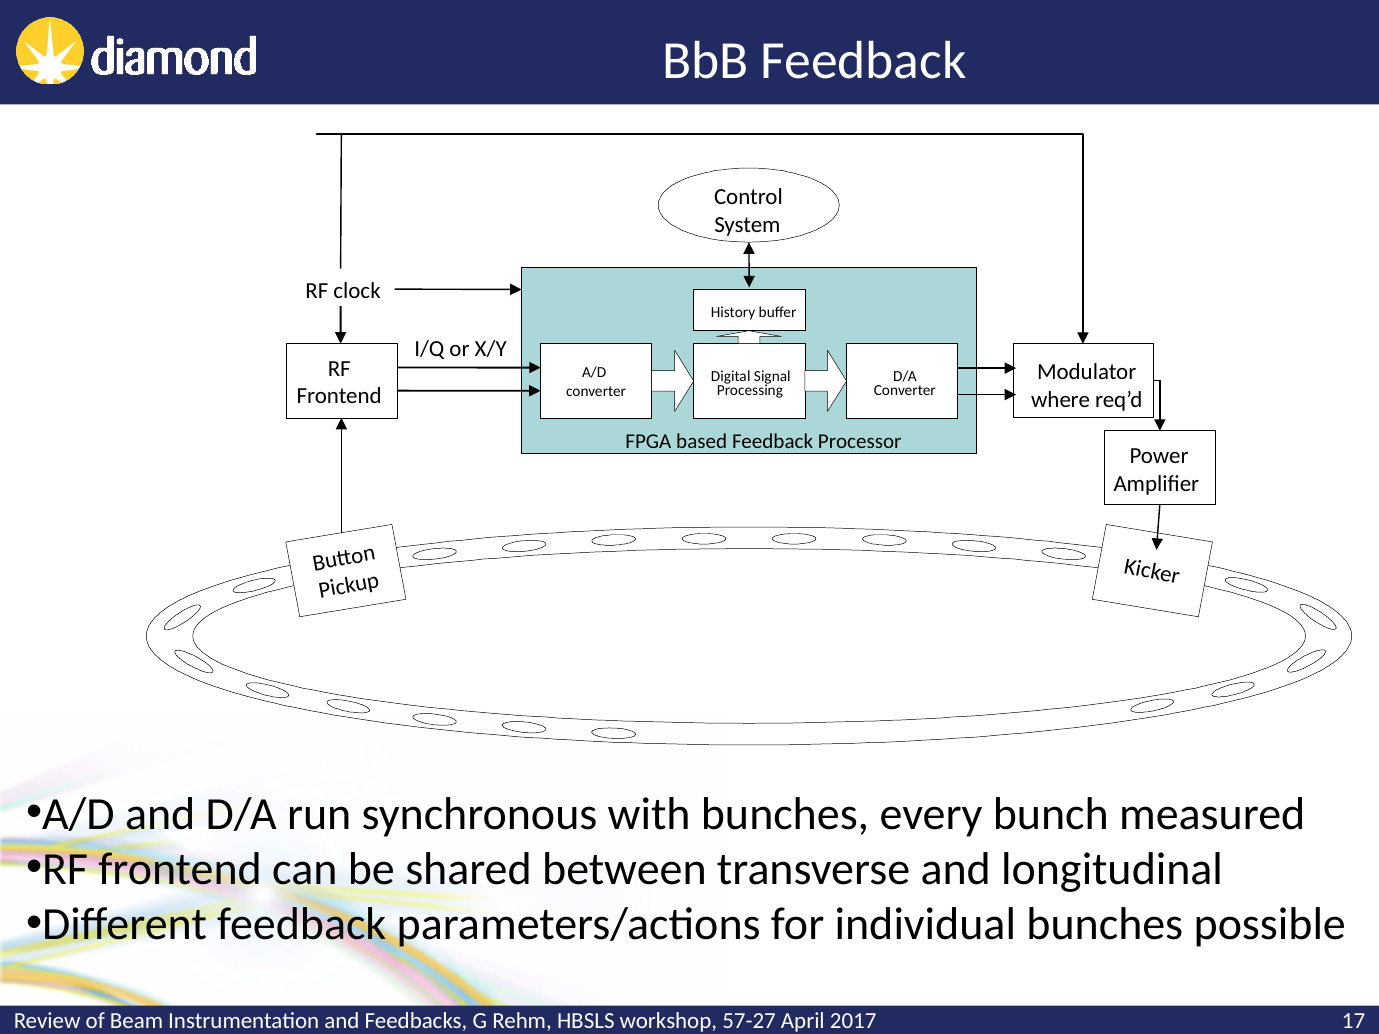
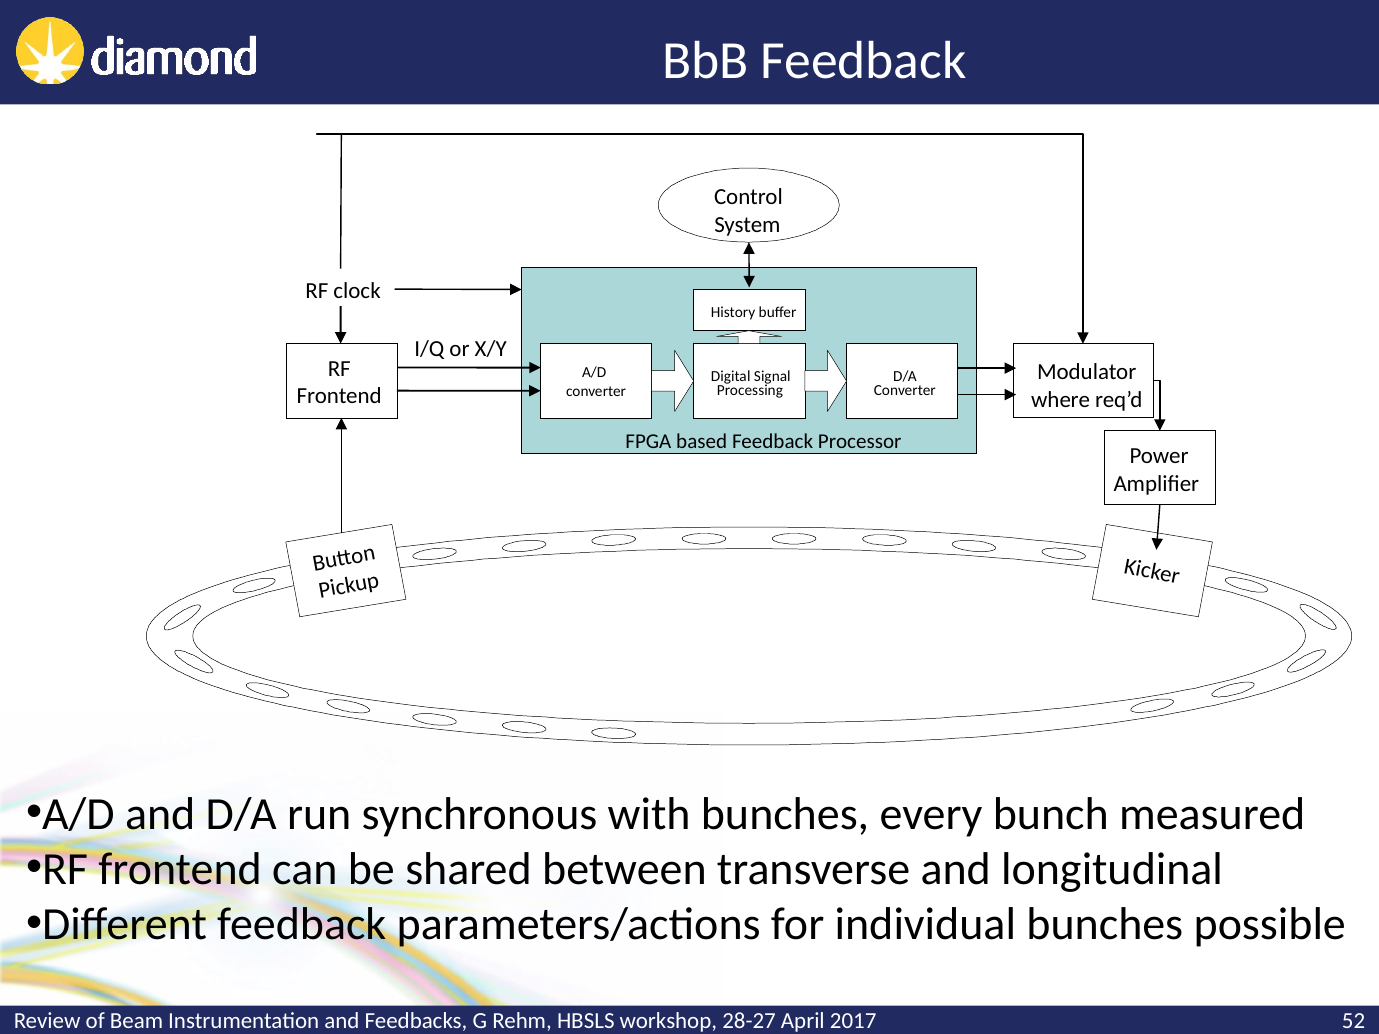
57-27: 57-27 -> 28-27 (749, 1021)
17: 17 -> 52 (1354, 1021)
